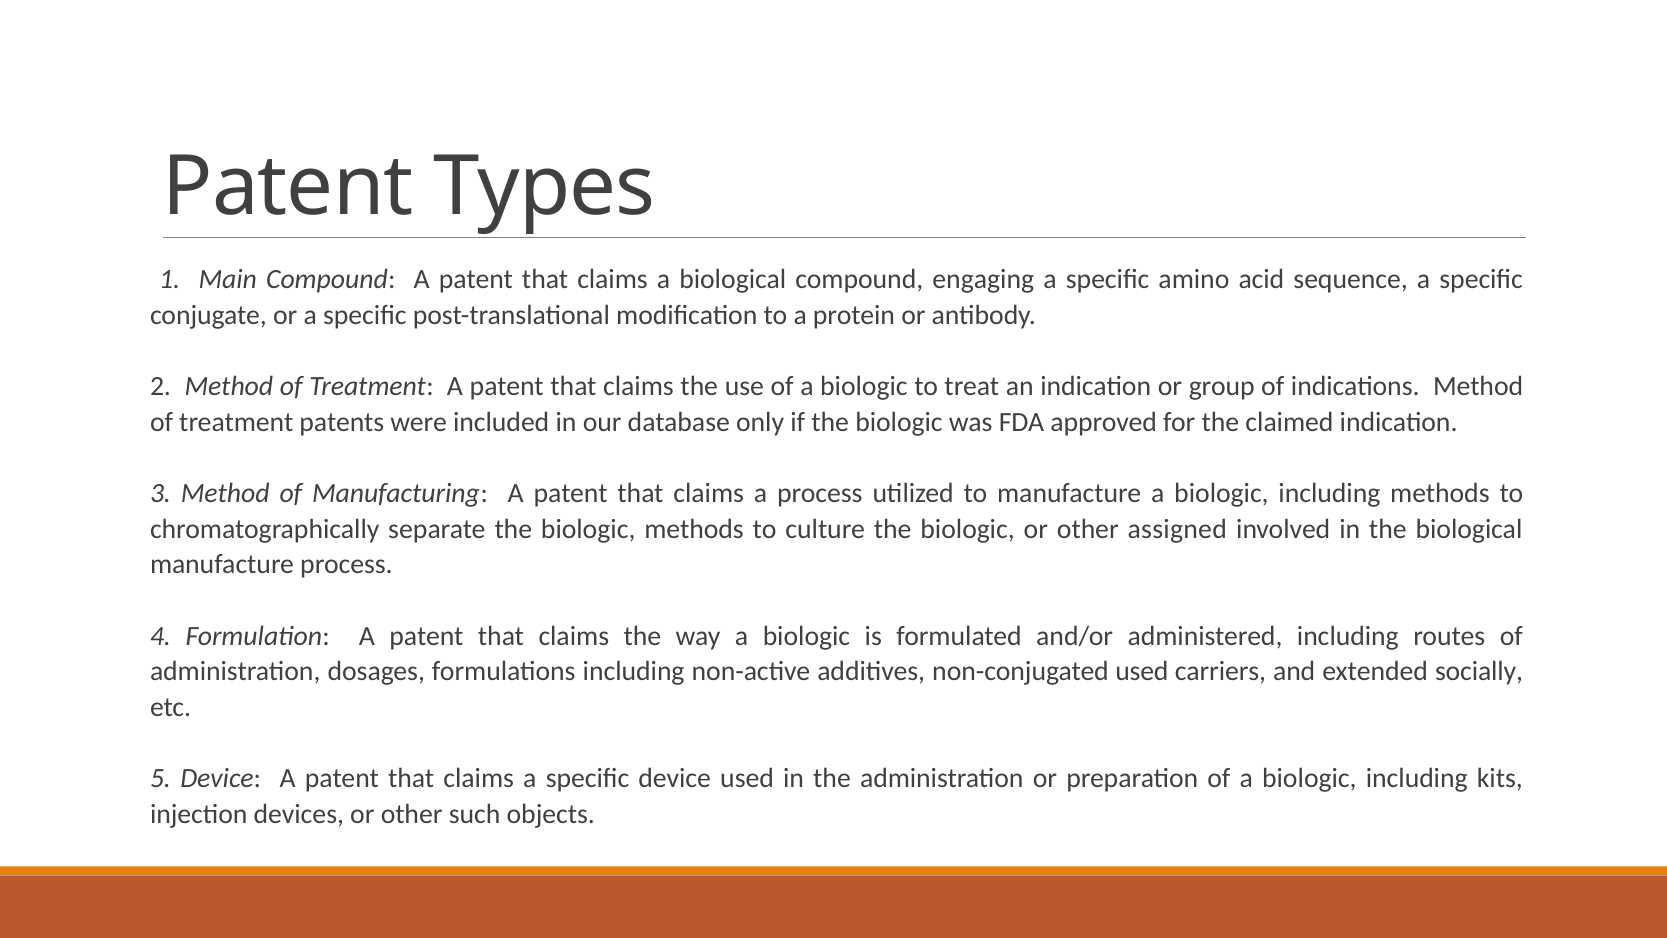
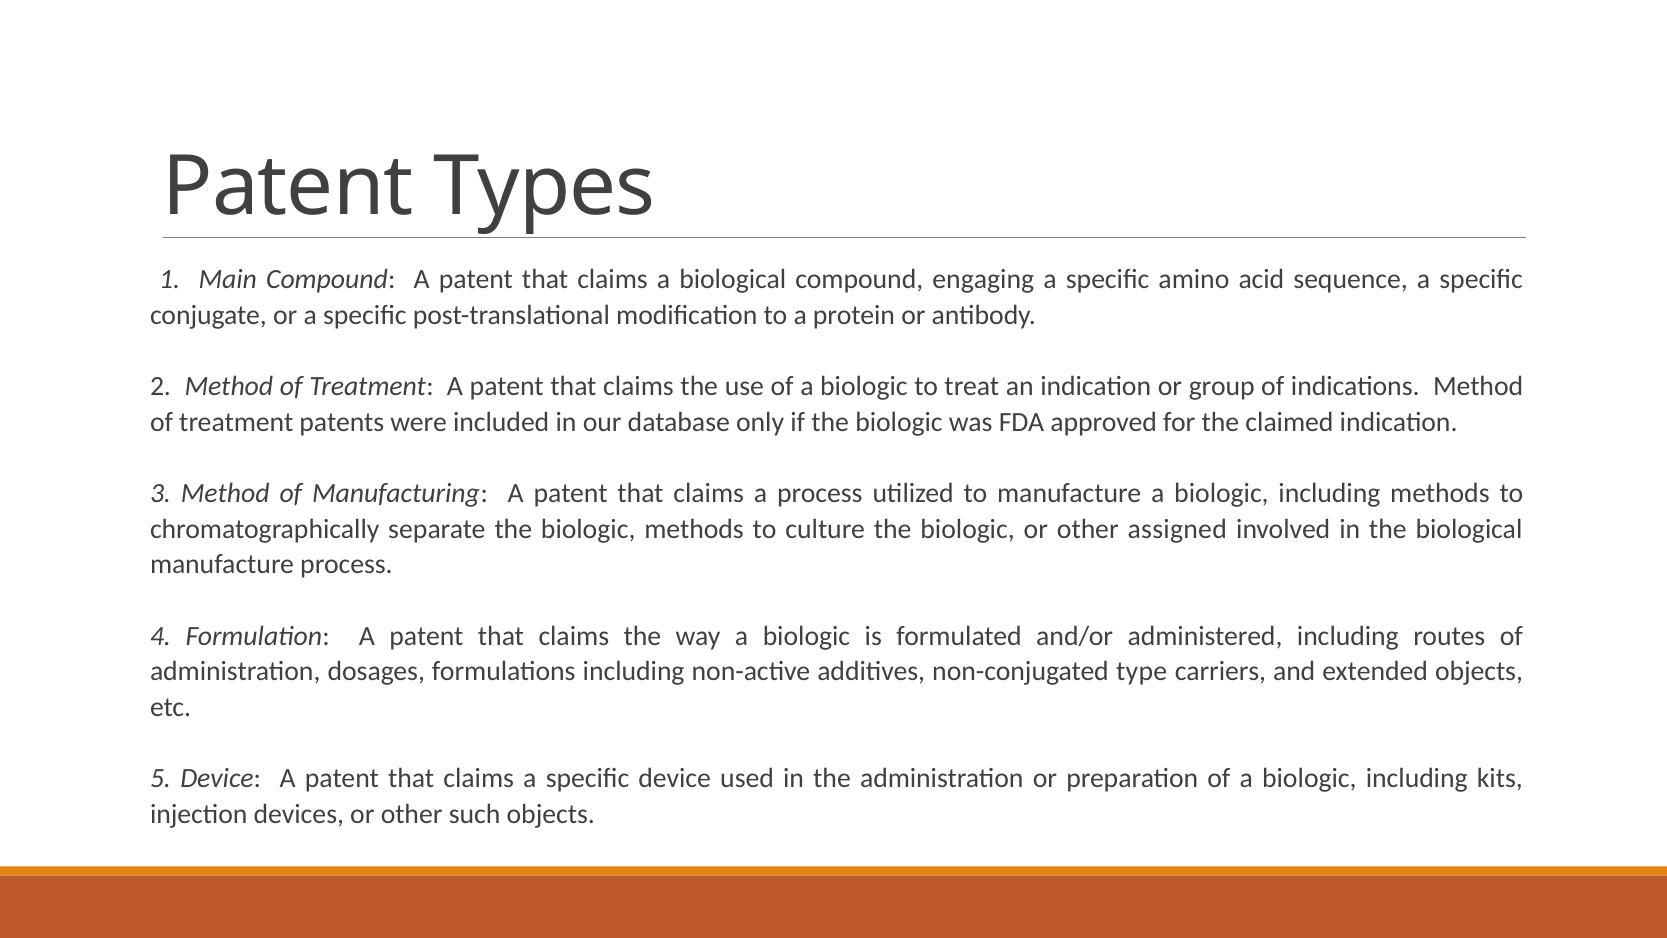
non-conjugated used: used -> type (1142, 672)
extended socially: socially -> objects (1479, 672)
